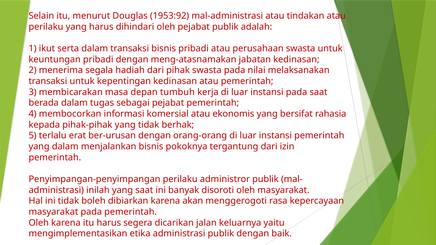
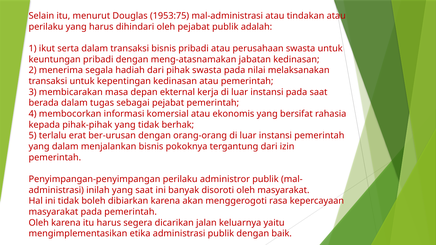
1953:92: 1953:92 -> 1953:75 (170, 16)
tumbuh: tumbuh -> ekternal (177, 92)
